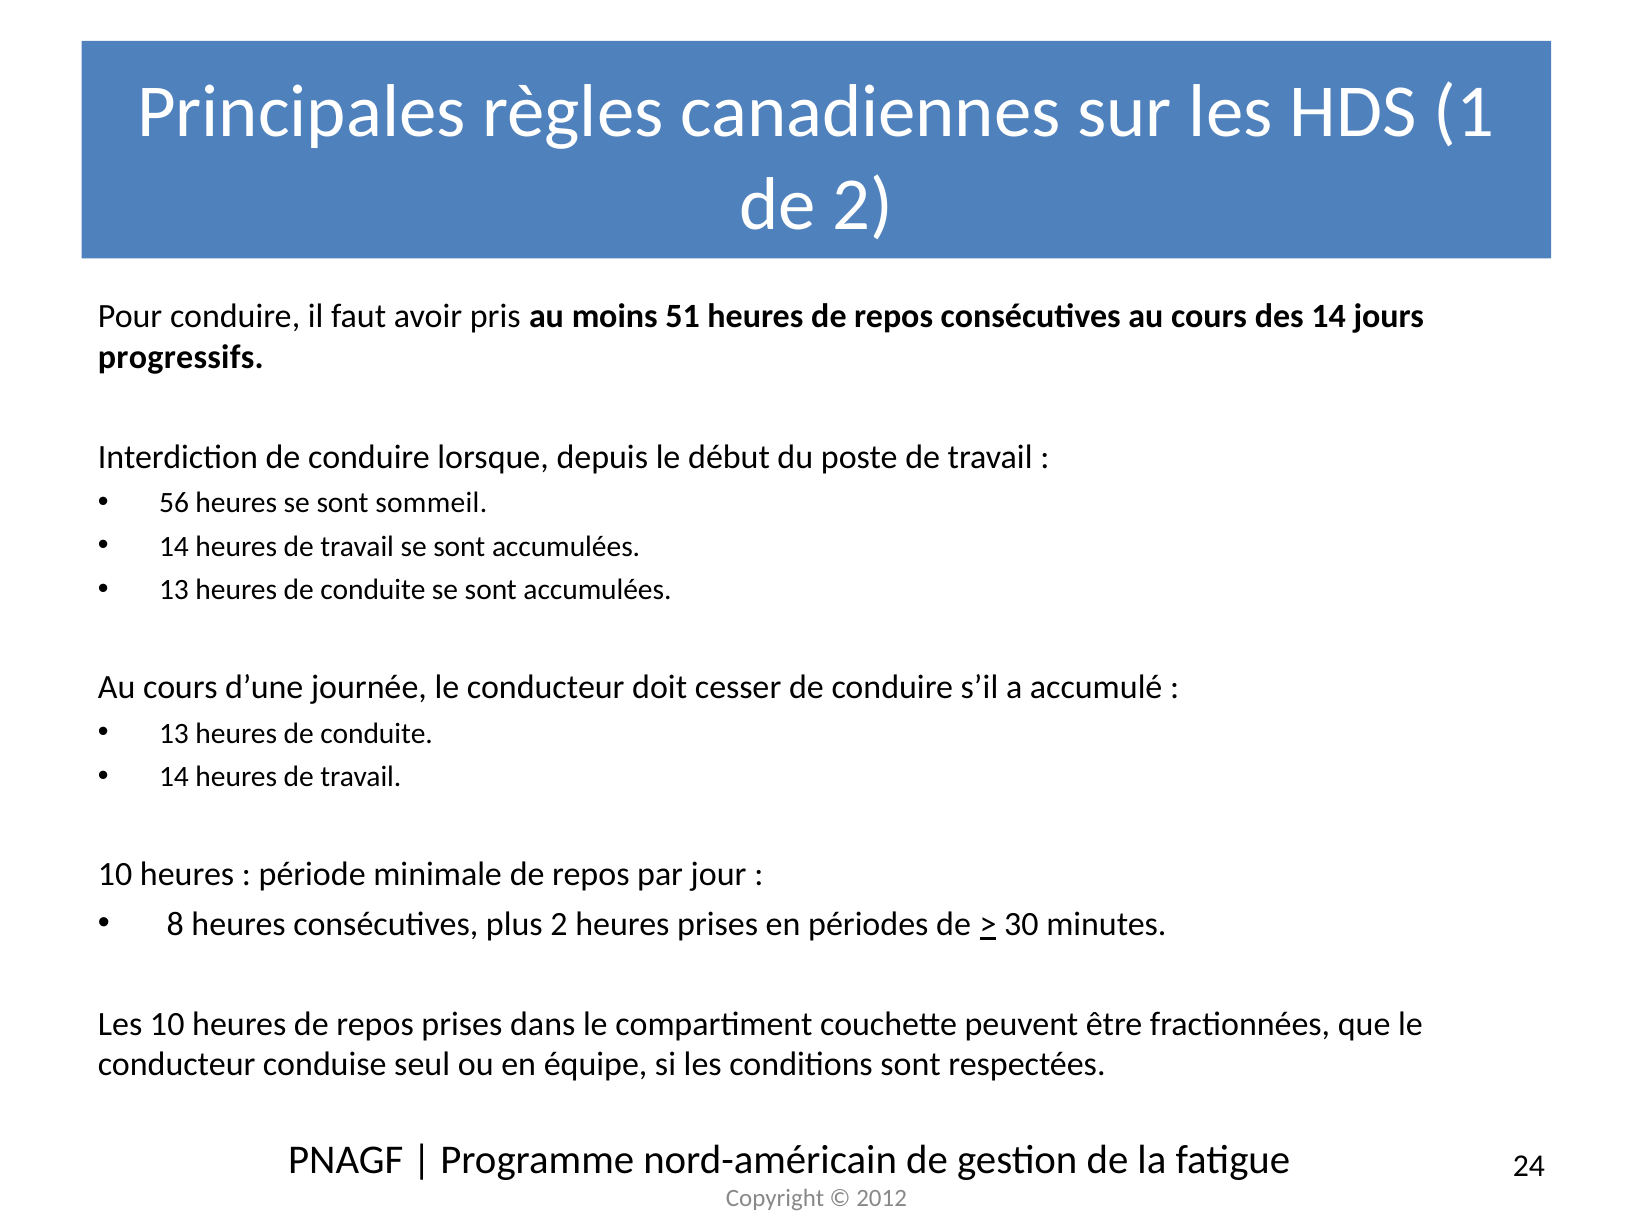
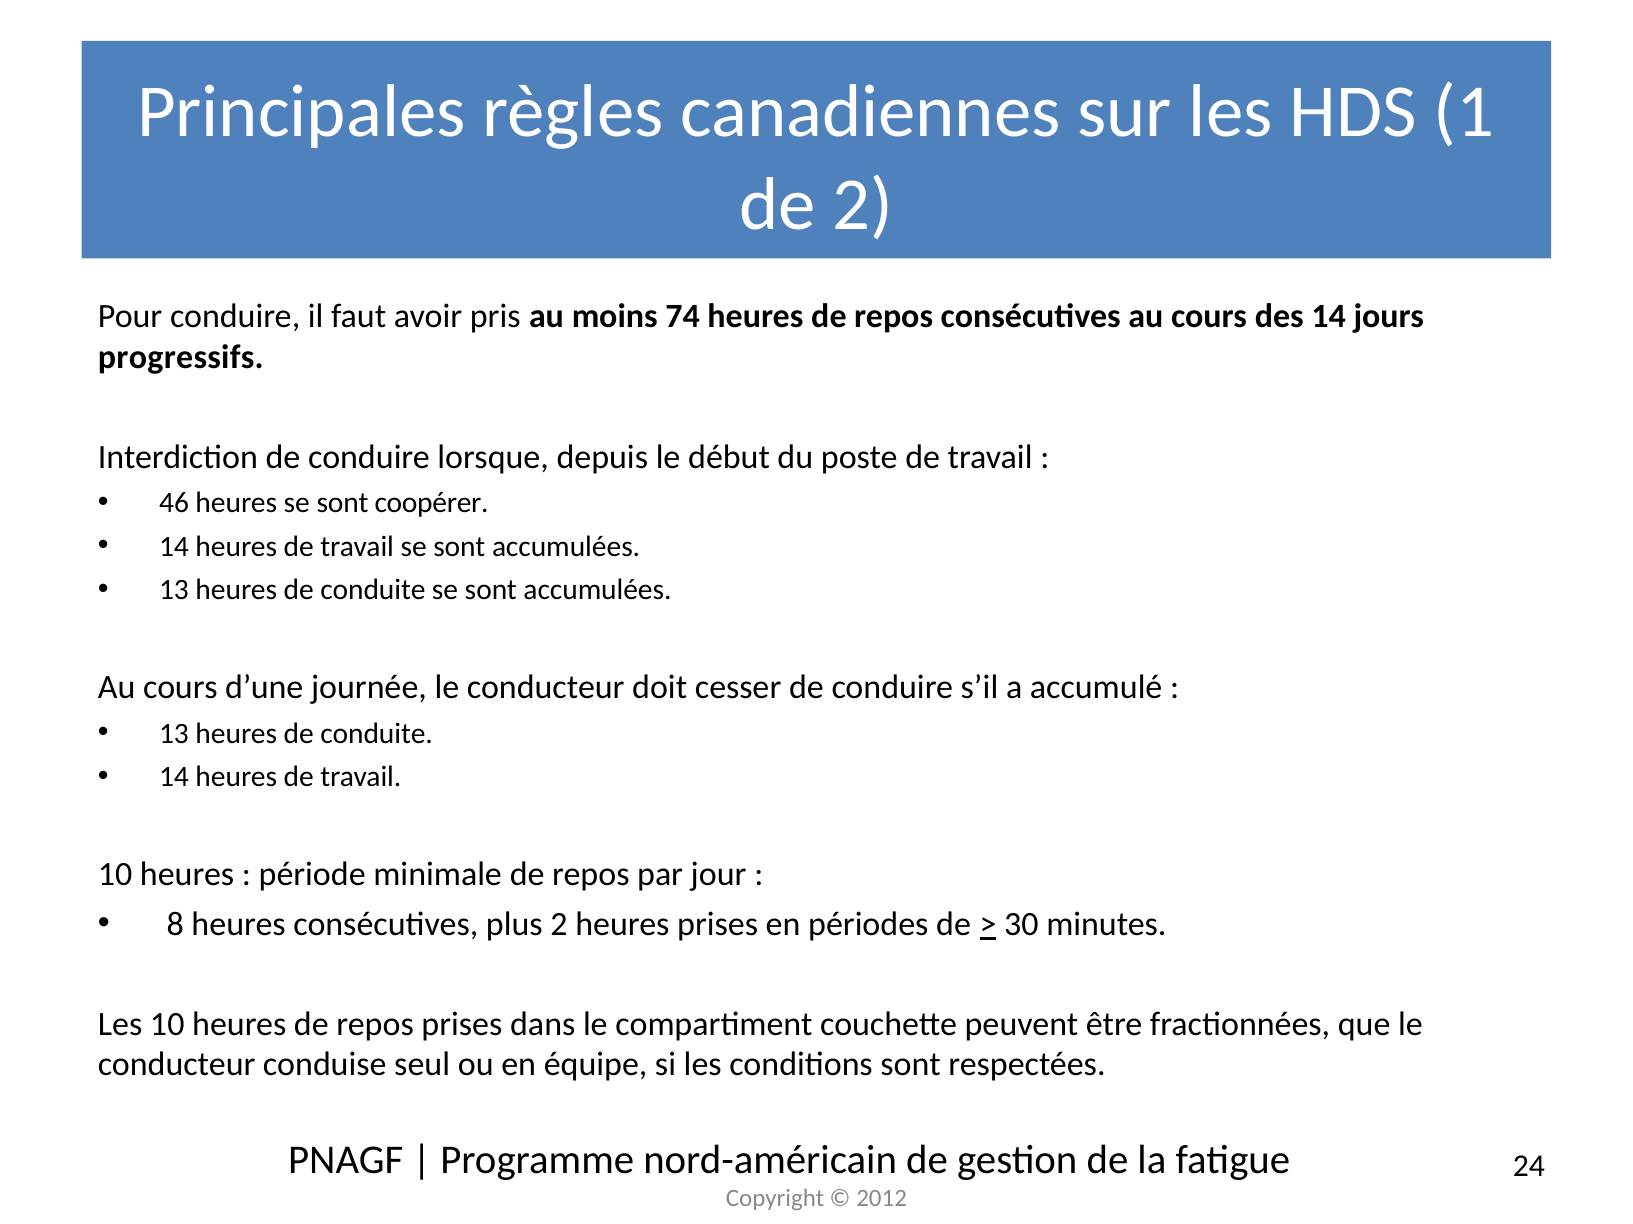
51: 51 -> 74 (683, 317)
56: 56 -> 46 (174, 503)
sommeil: sommeil -> coopérer (432, 503)
